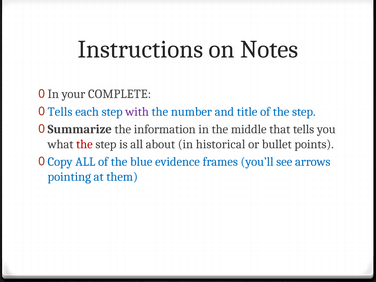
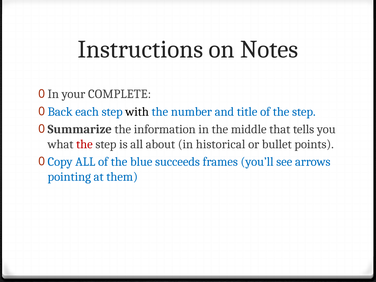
Tells: Tells -> Back (60, 112)
with colour: purple -> black (137, 112)
evidence: evidence -> succeeds (177, 162)
